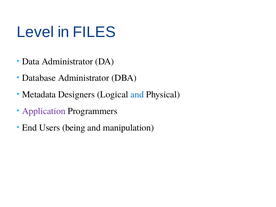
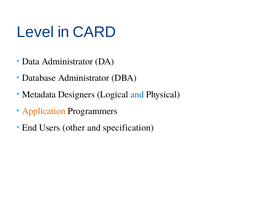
FILES: FILES -> CARD (94, 32)
Application colour: purple -> orange (44, 111)
being: being -> other (74, 128)
manipulation: manipulation -> specification (128, 128)
